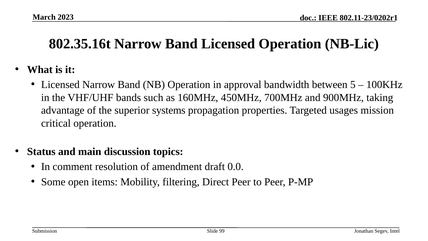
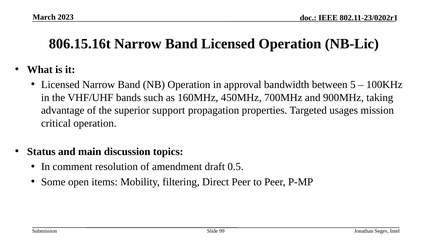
802.35.16t: 802.35.16t -> 806.15.16t (80, 44)
systems: systems -> support (169, 110)
0.0: 0.0 -> 0.5 (236, 167)
